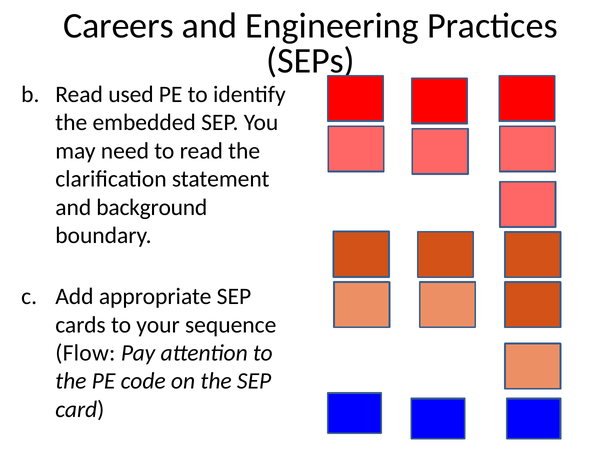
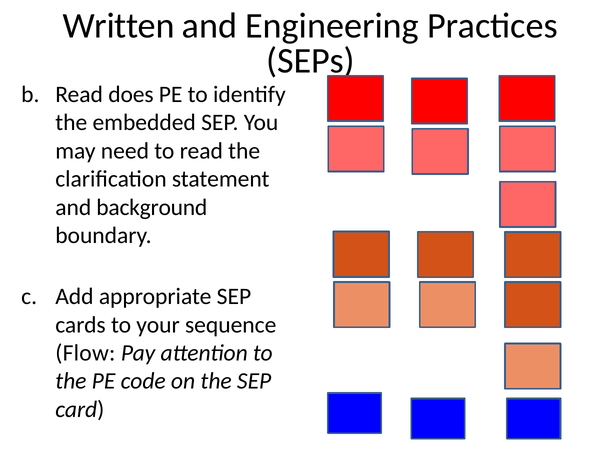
Careers: Careers -> Written (119, 26)
used: used -> does (131, 95)
